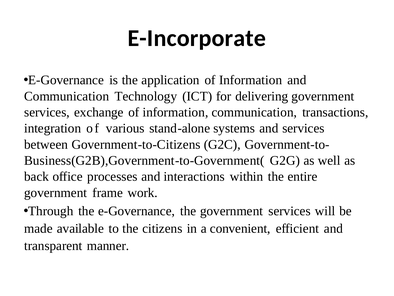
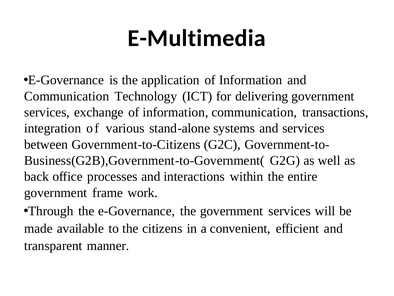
E-Incorporate: E-Incorporate -> E-Multimedia (197, 38)
